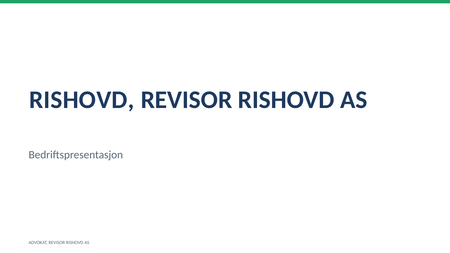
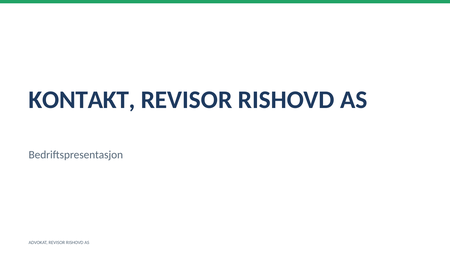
RISHOVD: RISHOVD -> KONTAKT (82, 100)
